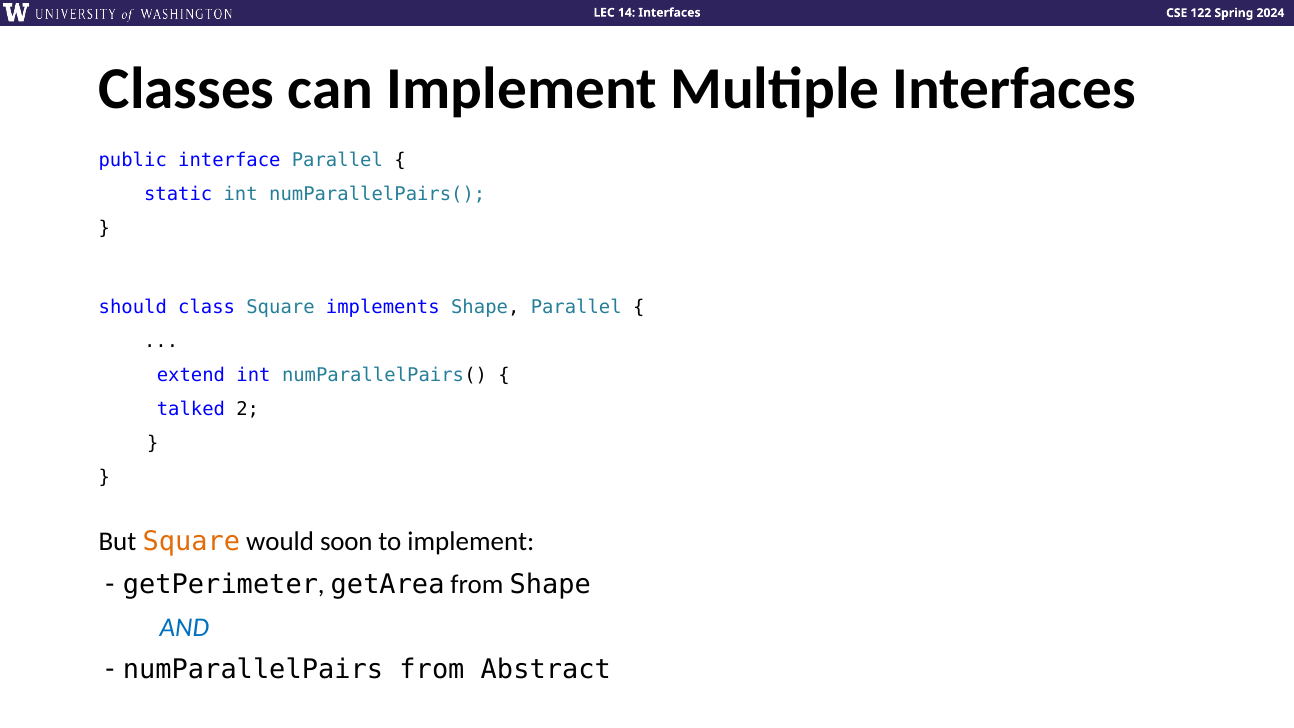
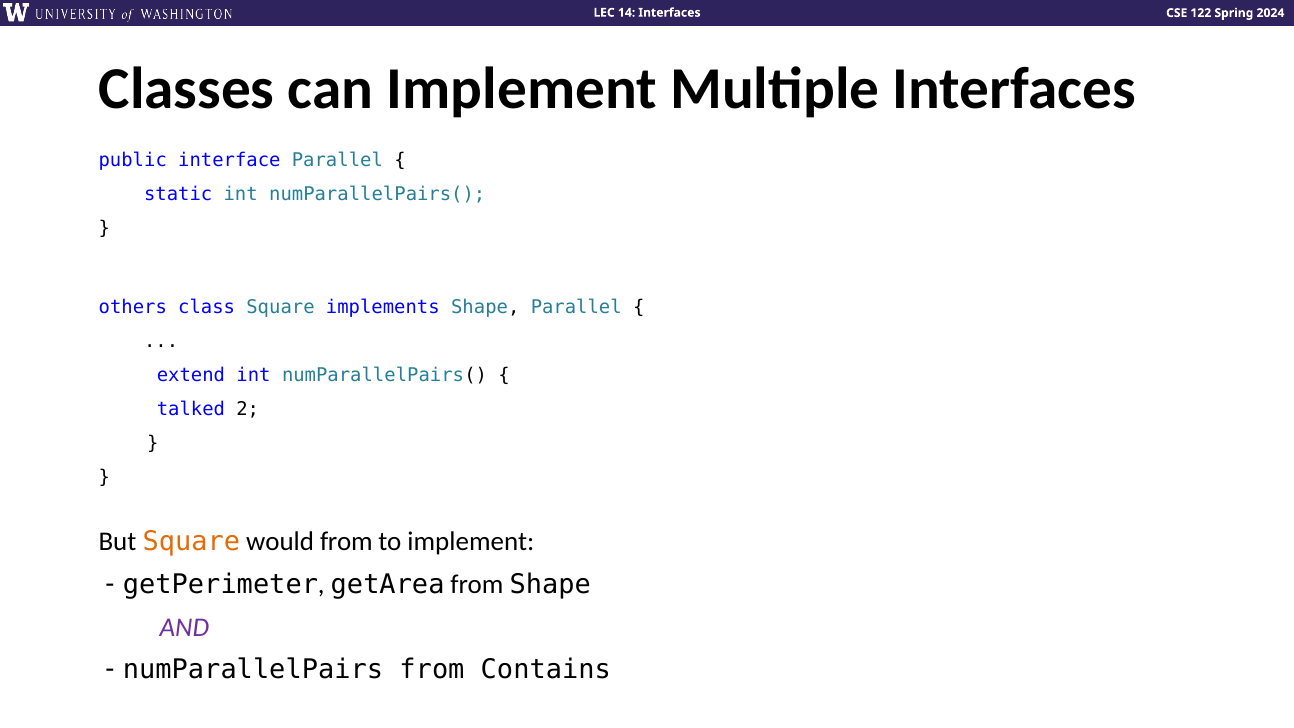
should: should -> others (133, 308)
would soon: soon -> from (346, 542)
AND colour: blue -> purple (184, 627)
Abstract: Abstract -> Contains (546, 670)
